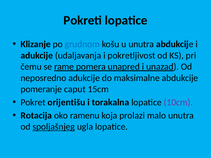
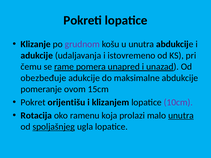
grudnom colour: blue -> purple (82, 44)
pokretljivost: pokretljivost -> istovremeno (131, 56)
neposredno: neposredno -> obezbeđuje (43, 78)
caput: caput -> ovom (75, 89)
torakalna: torakalna -> klizanjem (110, 102)
unutra underline: none -> present (181, 116)
